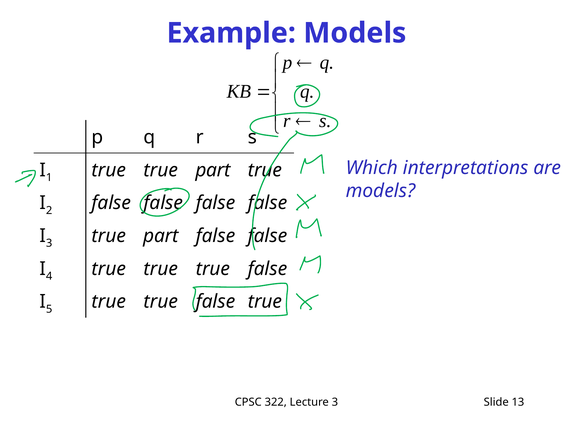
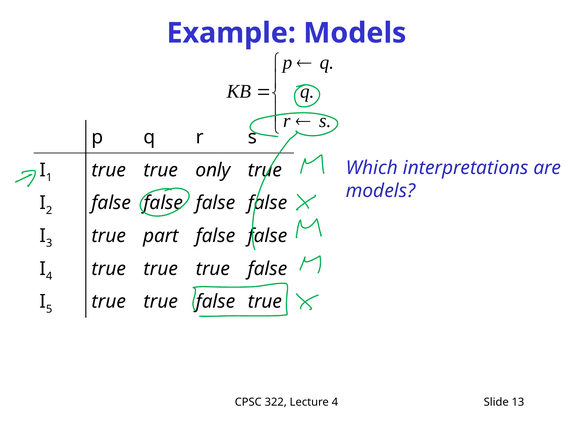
true true part: part -> only (213, 170)
Lecture 3: 3 -> 4 (335, 402)
